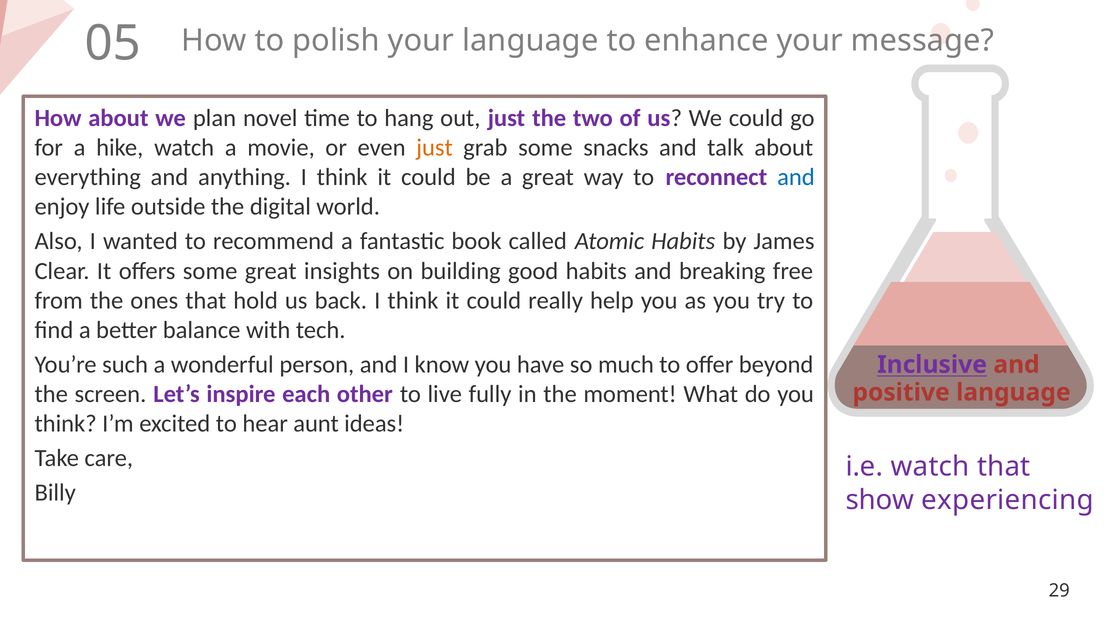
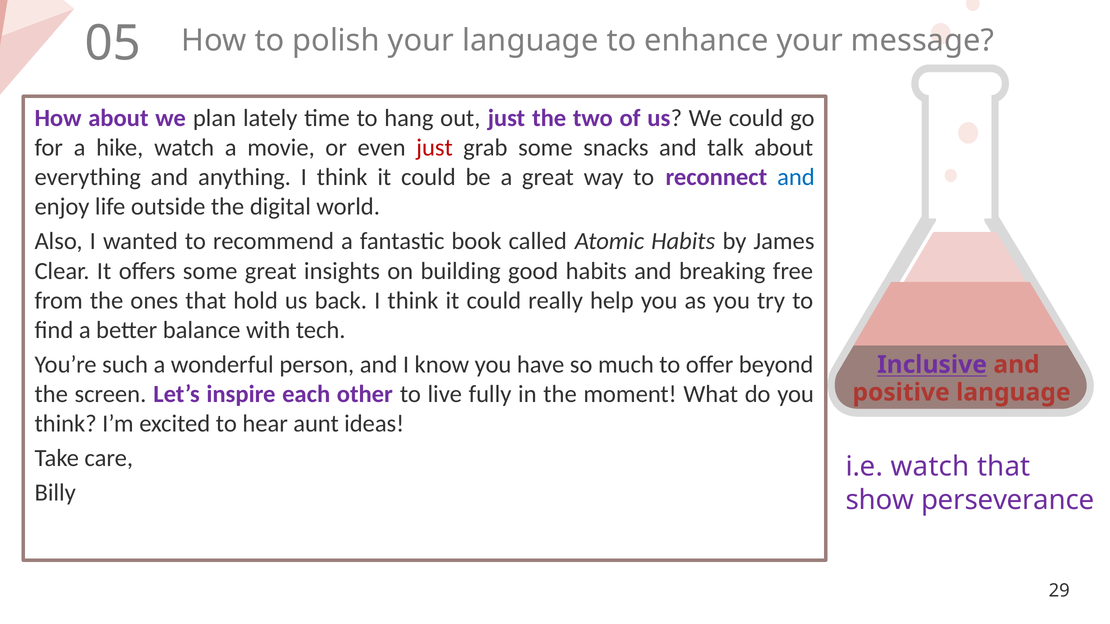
novel: novel -> lately (270, 118)
just colour: orange -> red (434, 148)
experiencing: experiencing -> perseverance (1008, 500)
